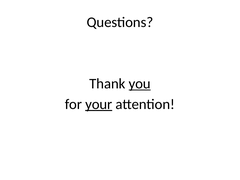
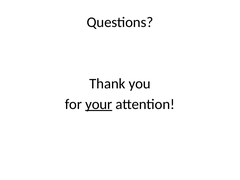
you underline: present -> none (140, 84)
